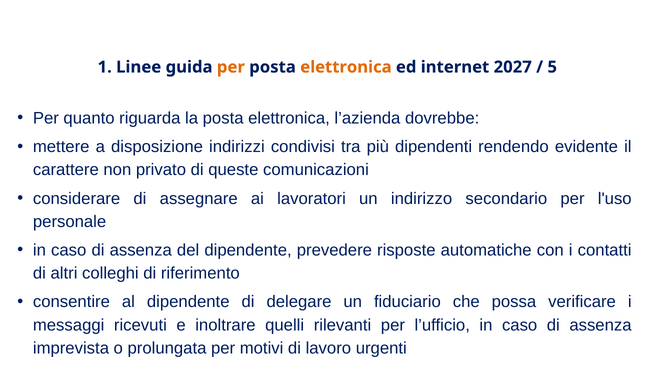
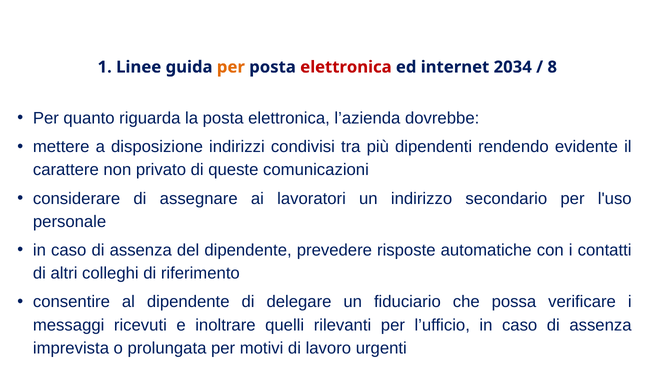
elettronica colour: orange -> red (346, 67)
2027: 2027 -> 2034 (513, 67)
5: 5 -> 8 (552, 67)
